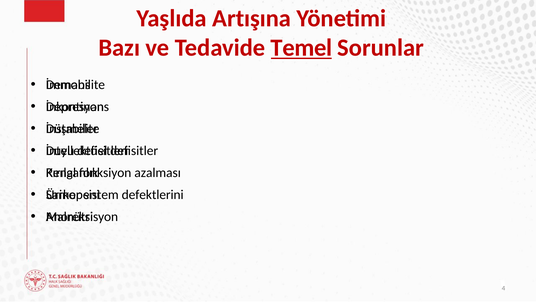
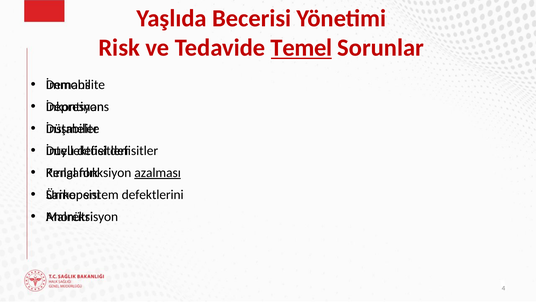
Artışına: Artışına -> Becerisi (252, 18)
Bazı: Bazı -> Risk (119, 48)
azalması underline: none -> present (158, 172)
